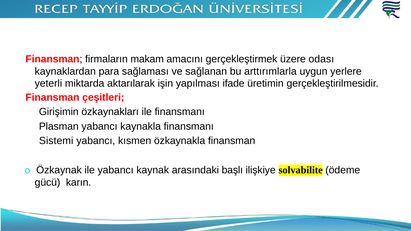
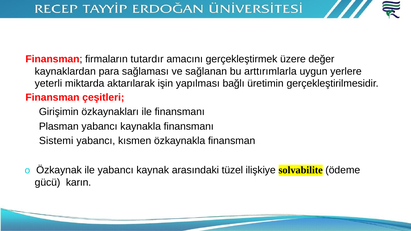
makam: makam -> tutardır (147, 59)
odası: odası -> değer (321, 59)
ifade: ifade -> bağlı (234, 84)
başlı: başlı -> tüzel (232, 170)
